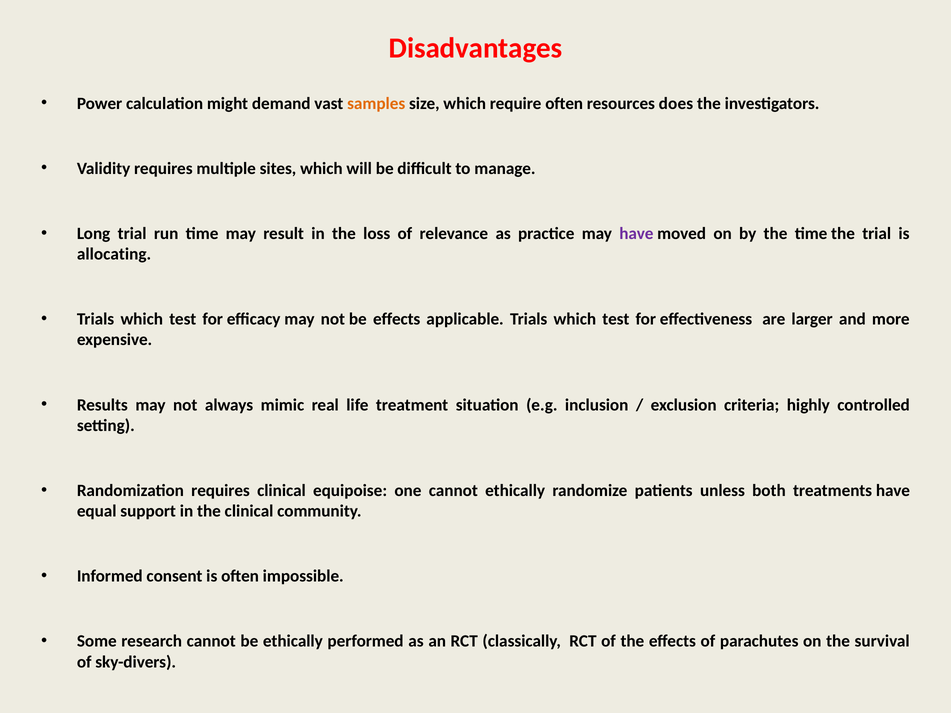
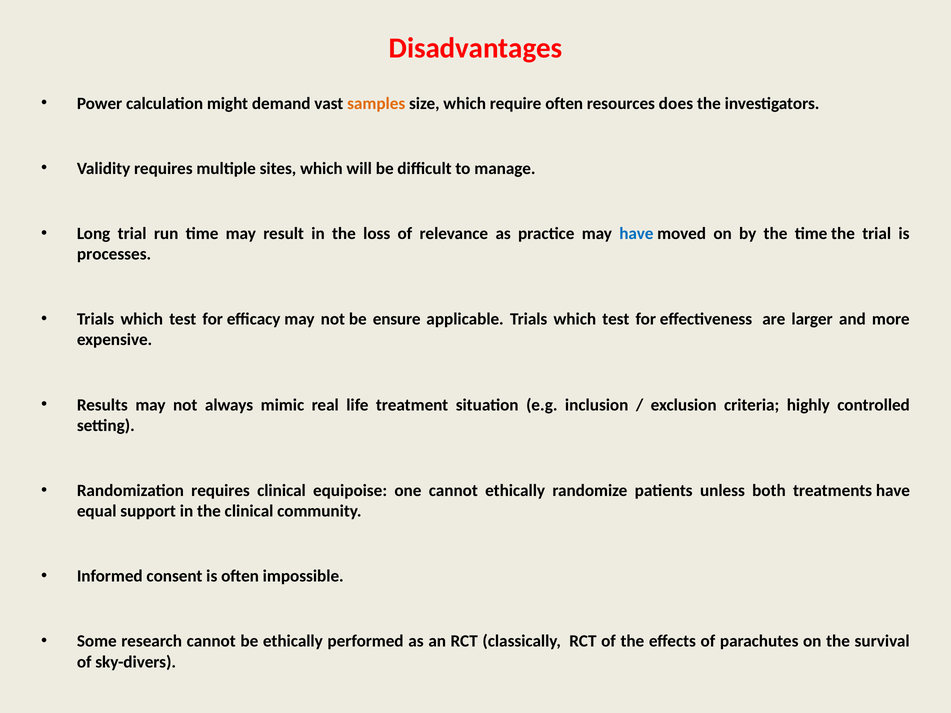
have colour: purple -> blue (636, 234)
allocating: allocating -> processes (114, 254)
be effects: effects -> ensure (397, 319)
